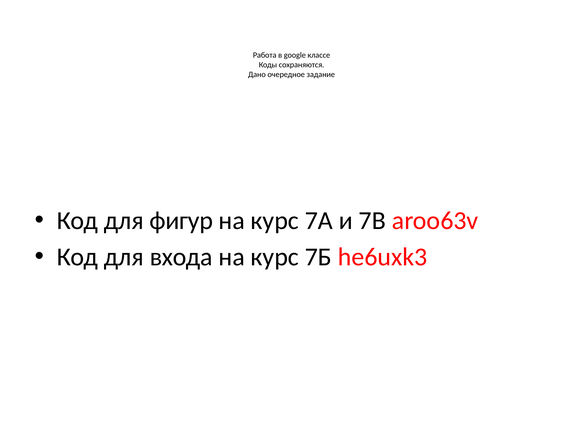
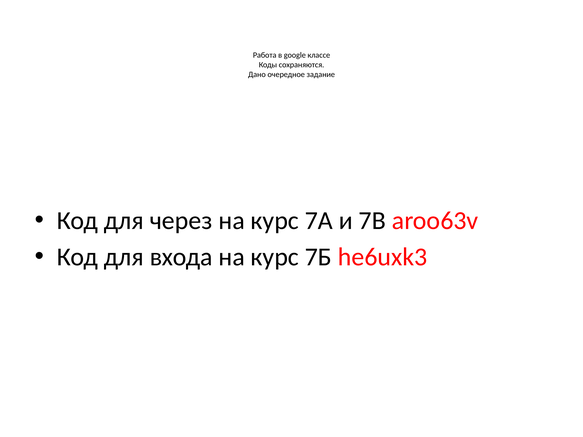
фигур: фигур -> через (181, 221)
